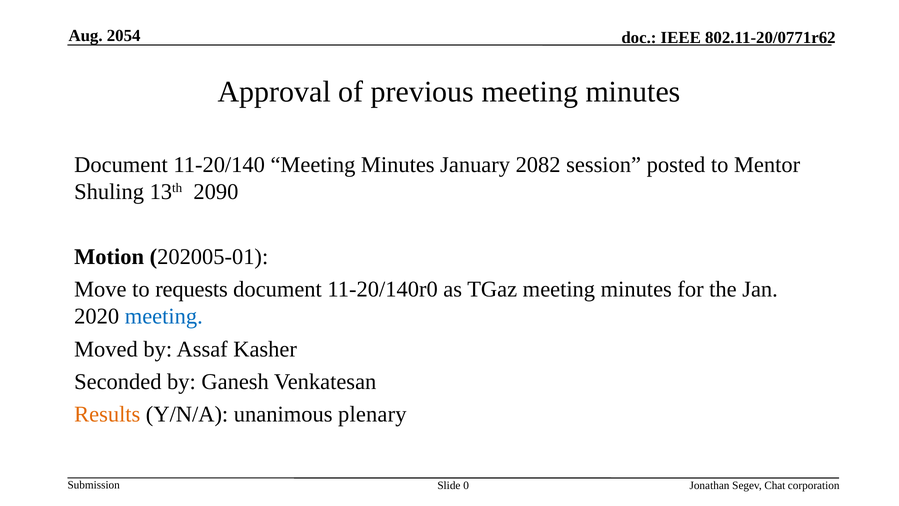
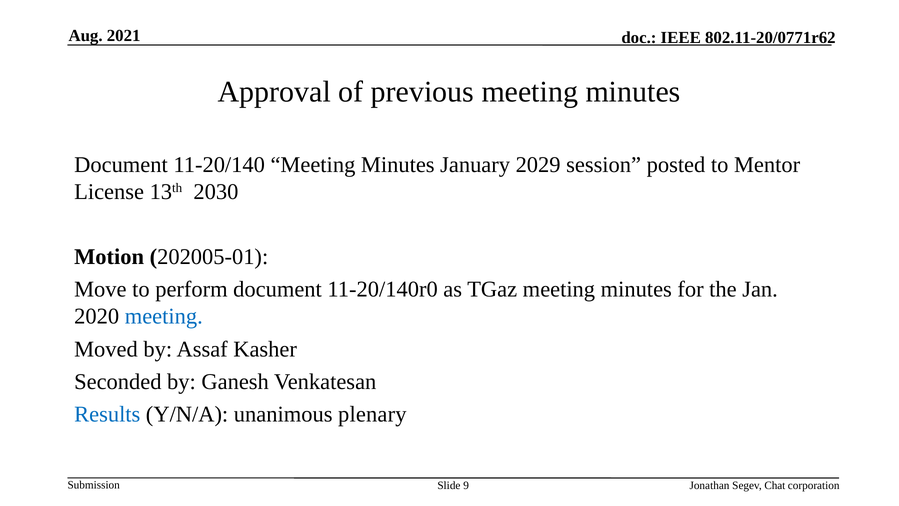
2054: 2054 -> 2021 (124, 36)
2082: 2082 -> 2029 (538, 165)
Shuling: Shuling -> License (109, 192)
2090: 2090 -> 2030 (216, 192)
requests: requests -> perform (191, 289)
Results colour: orange -> blue (107, 414)
0: 0 -> 9 (466, 485)
